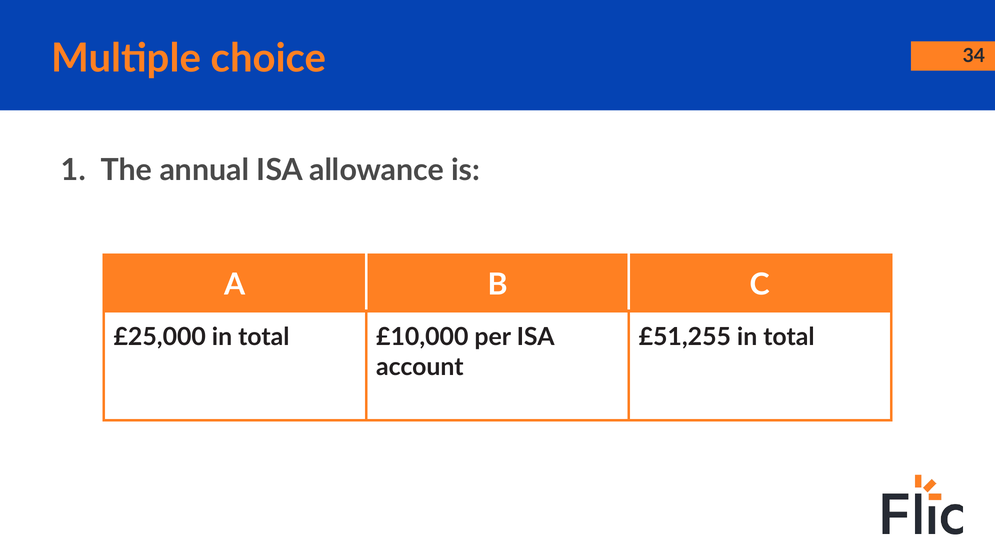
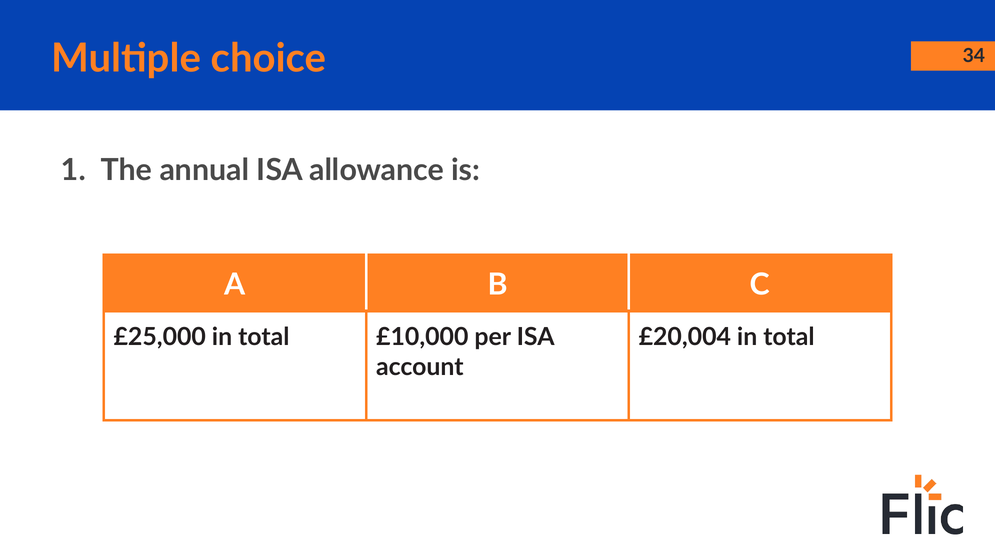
£51,255: £51,255 -> £20,004 (685, 338)
